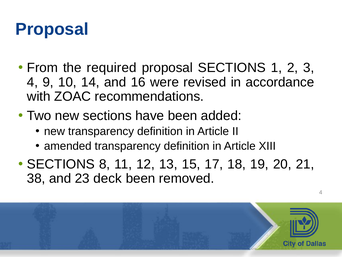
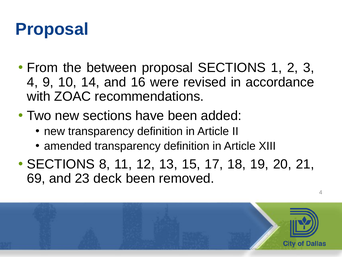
required: required -> between (112, 68)
38: 38 -> 69 (36, 178)
